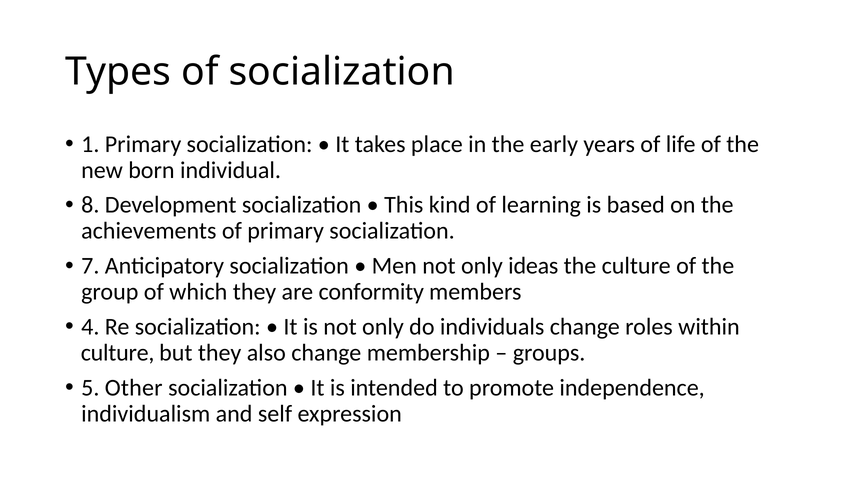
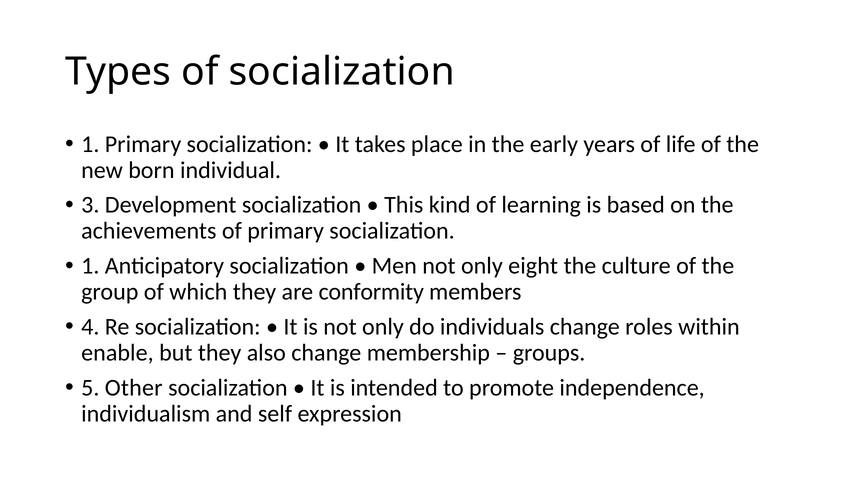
8: 8 -> 3 (90, 205)
7: 7 -> 1 (90, 266)
ideas: ideas -> eight (533, 266)
culture: culture -> enable (117, 353)
